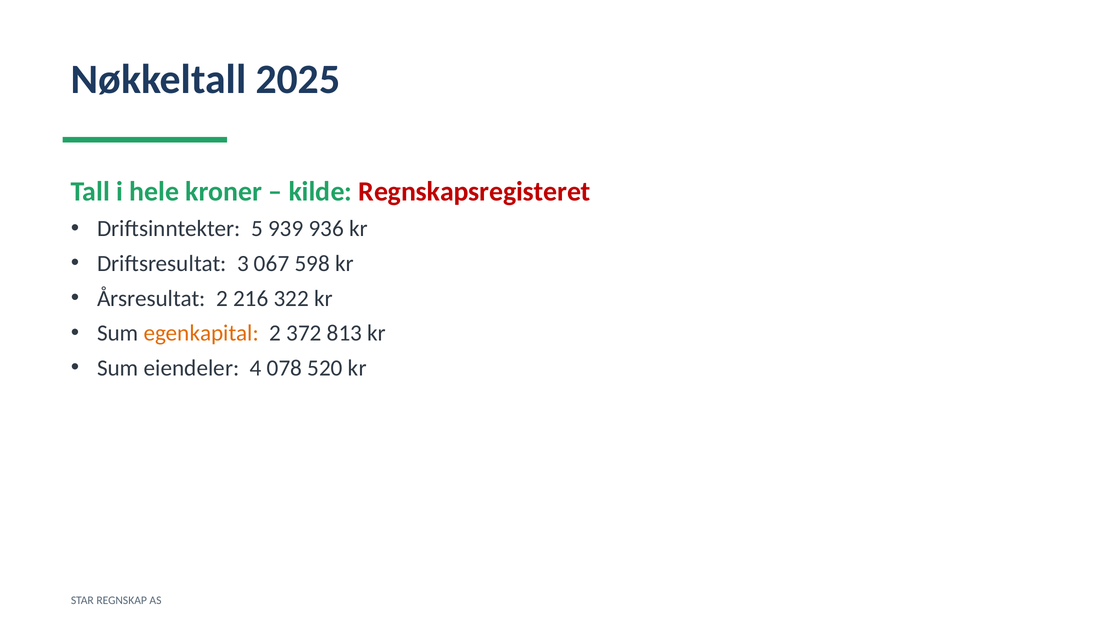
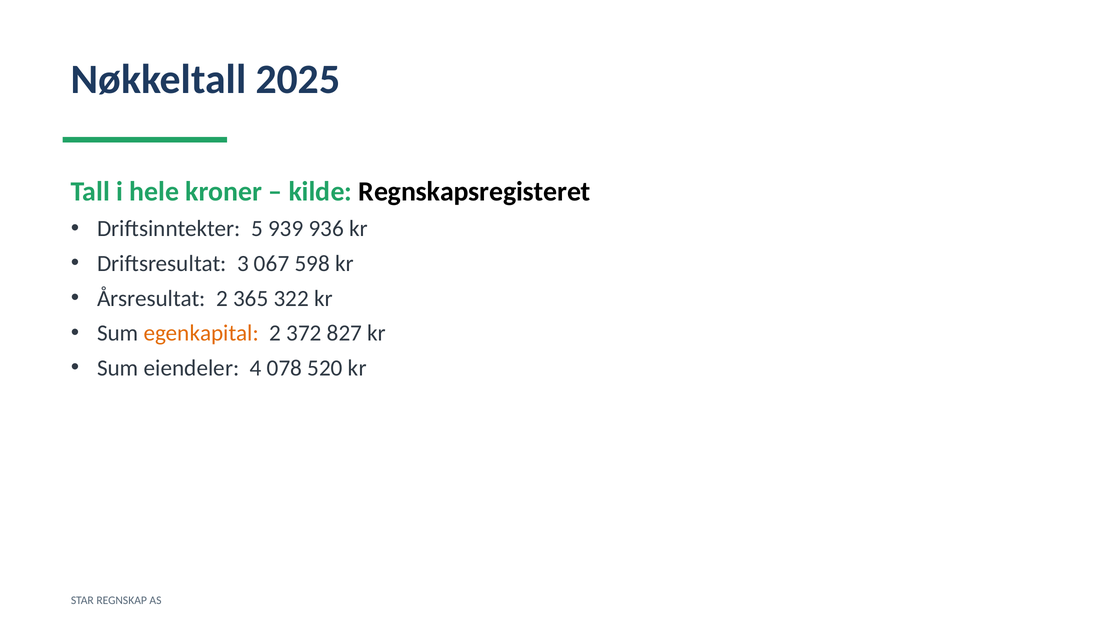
Regnskapsregisteret colour: red -> black (475, 192)
216: 216 -> 365 (251, 299)
813: 813 -> 827 (344, 334)
